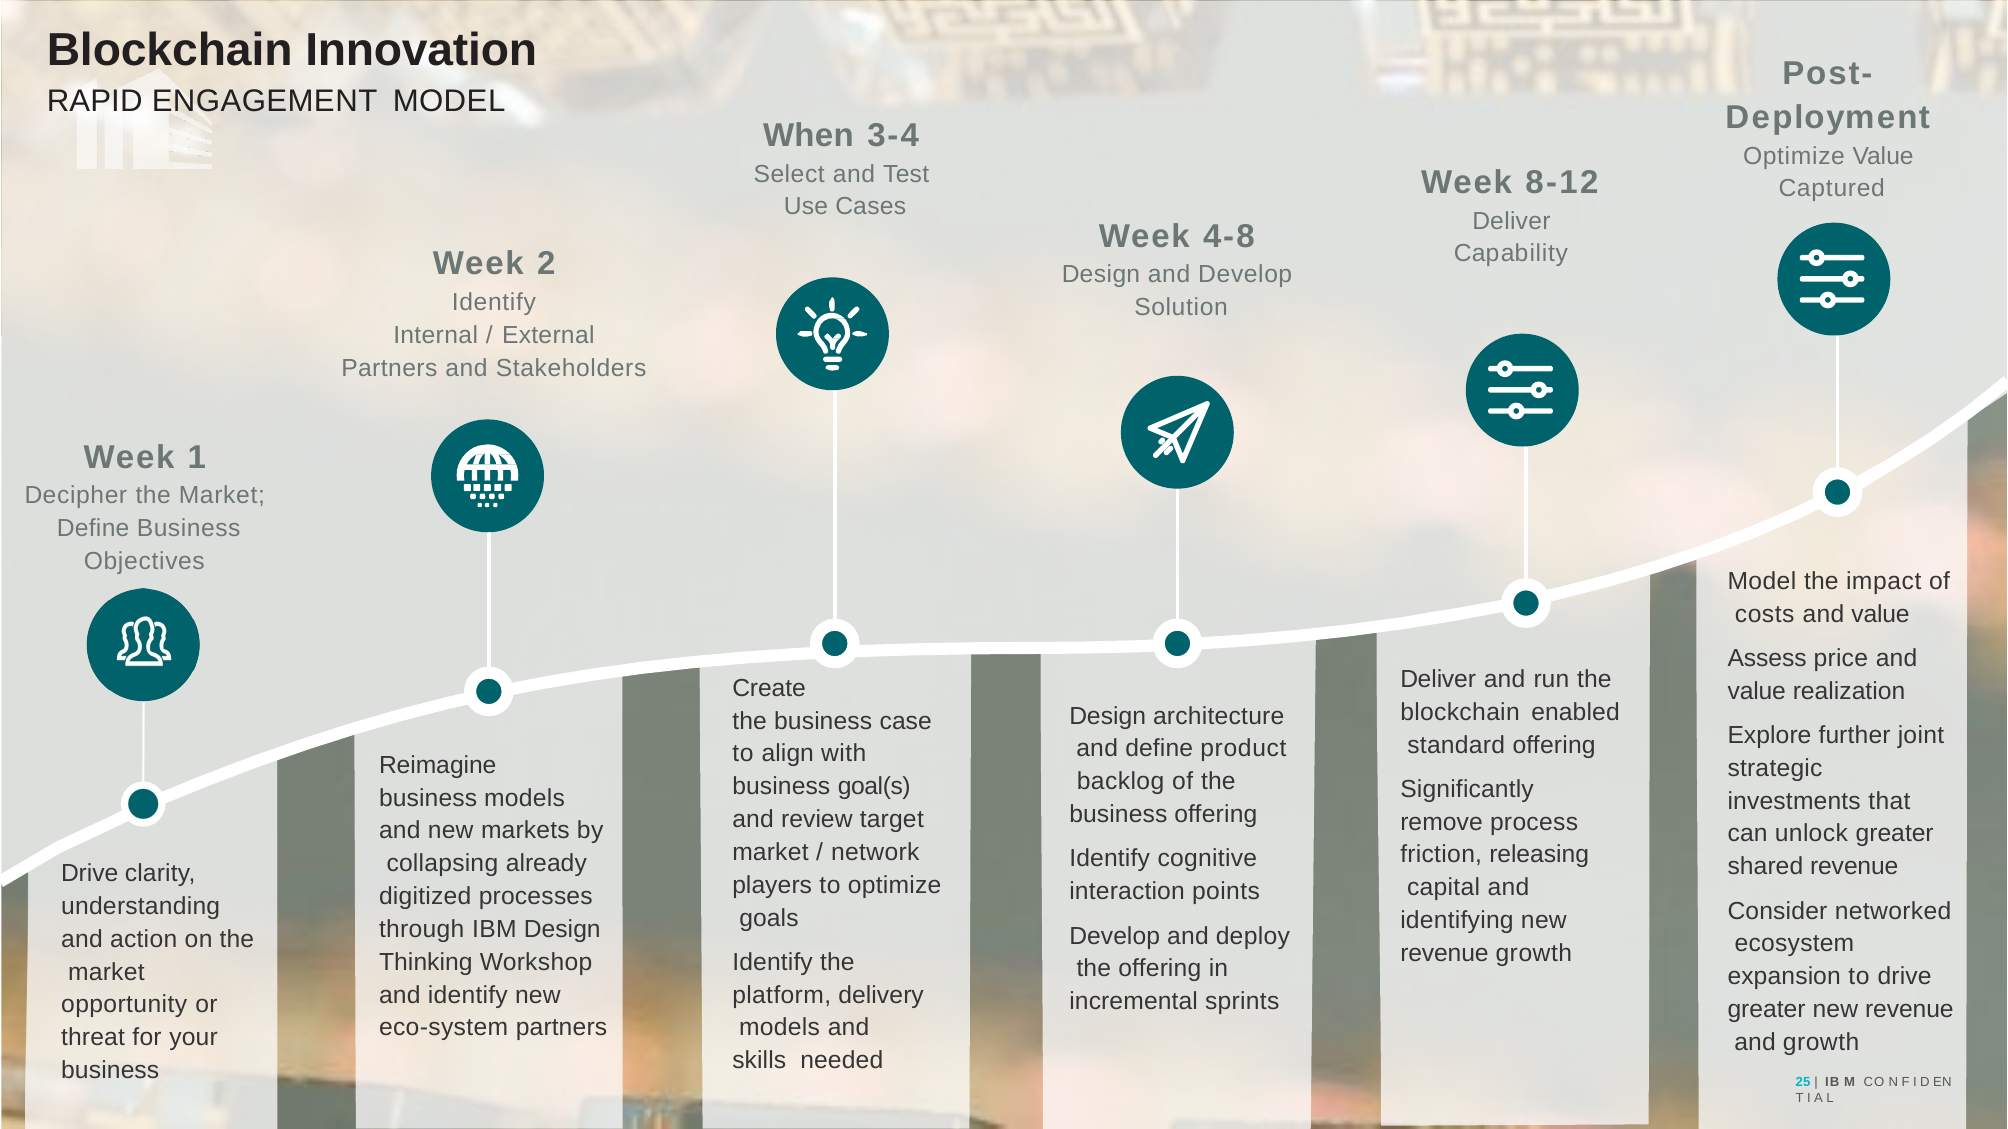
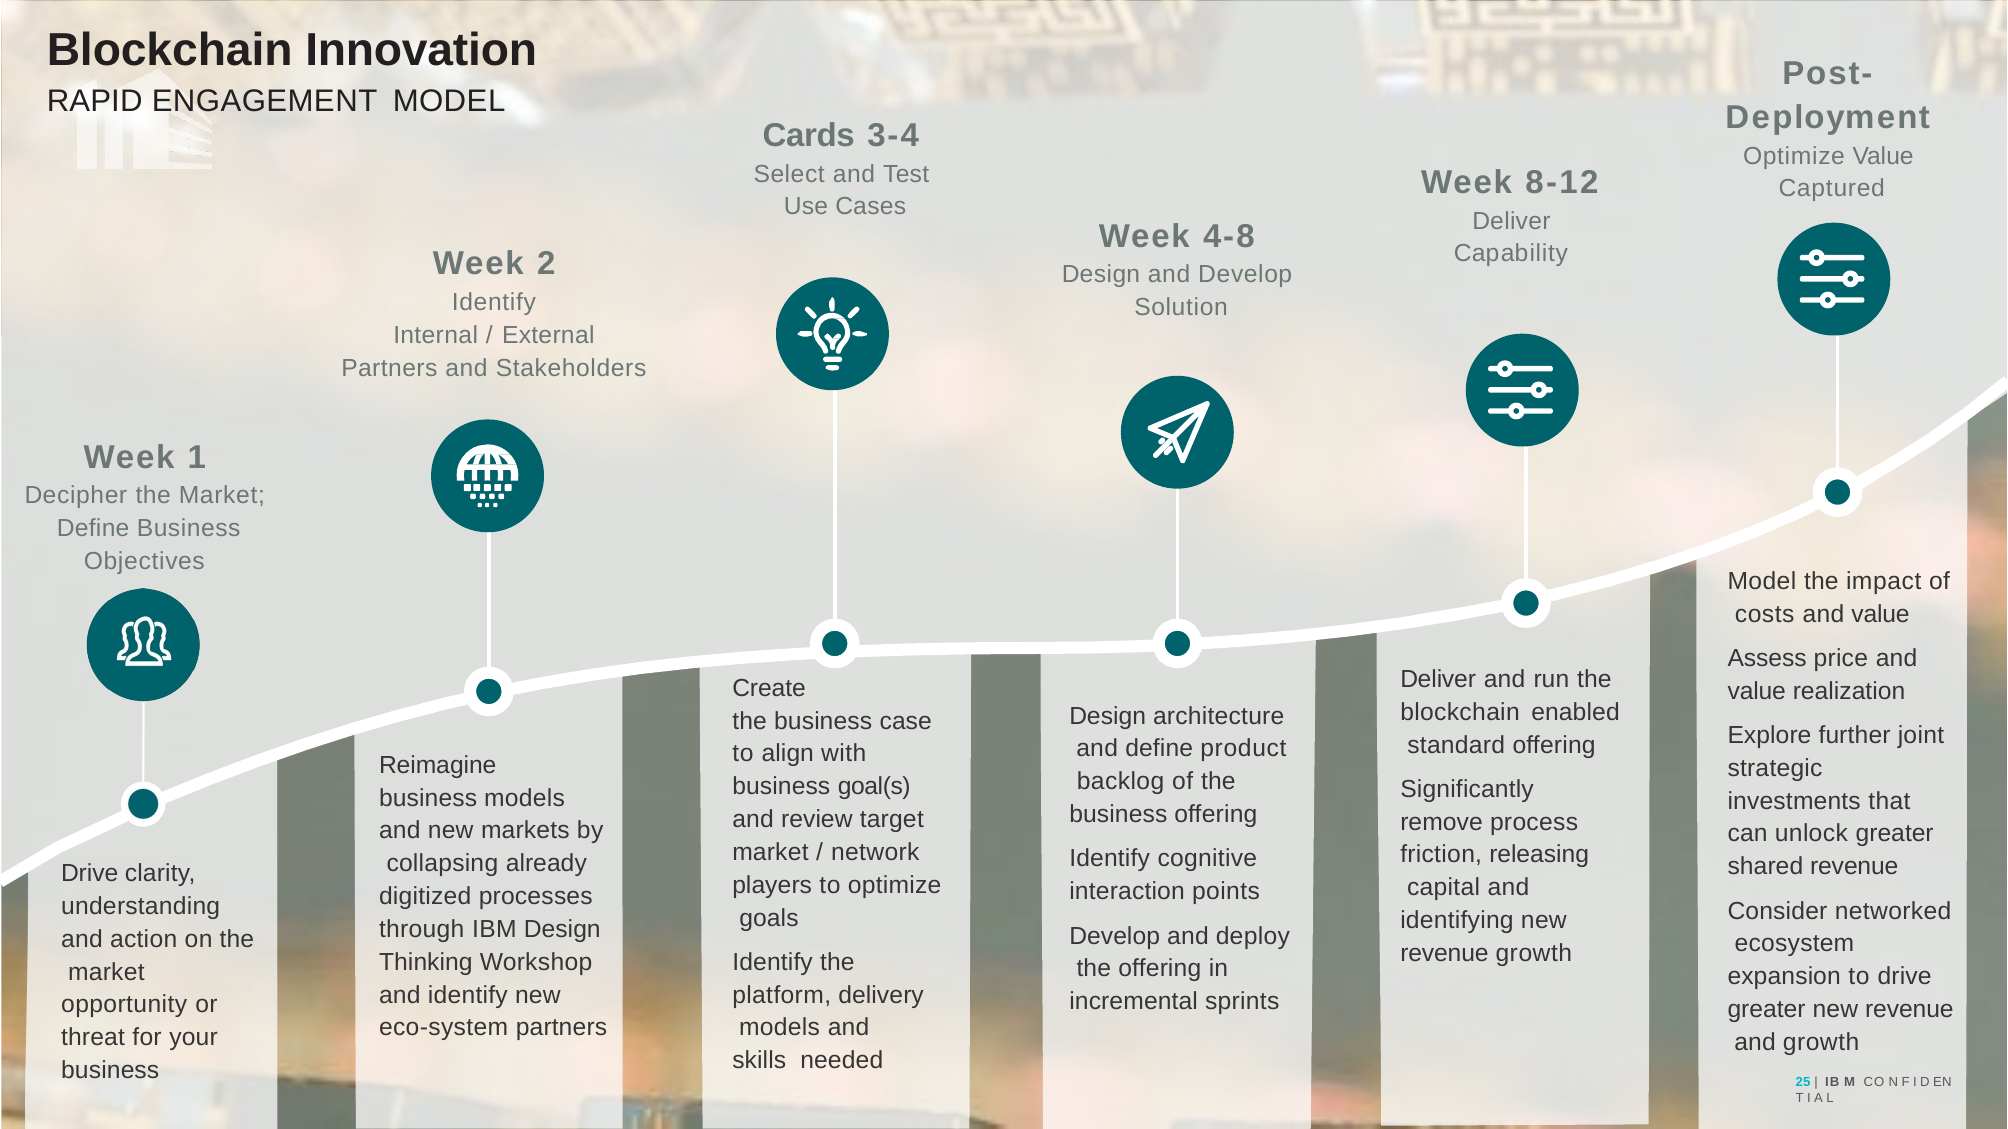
When: When -> Cards (809, 136)
